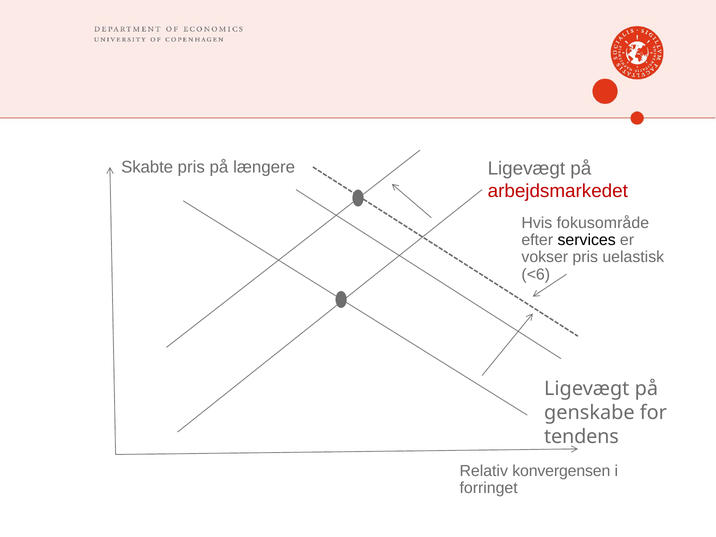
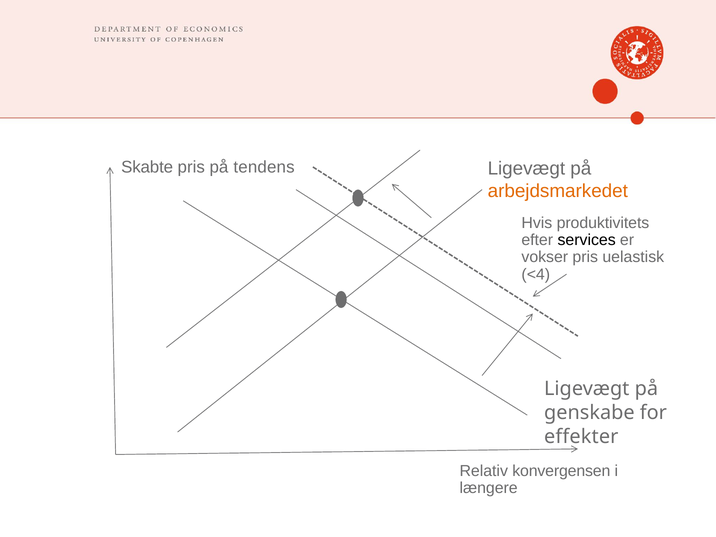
længere: længere -> tendens (264, 167)
arbejdsmarkedet colour: red -> orange (558, 191)
fokusområde: fokusområde -> produktivitets (603, 223)
<6: <6 -> <4 (536, 274)
tendens: tendens -> effekter (581, 437)
forringet: forringet -> længere (489, 488)
